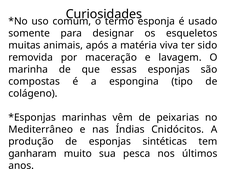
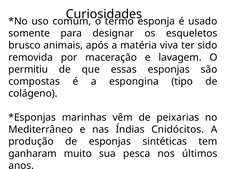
muitas: muitas -> brusco (24, 45)
marinha: marinha -> permitiu (28, 70)
